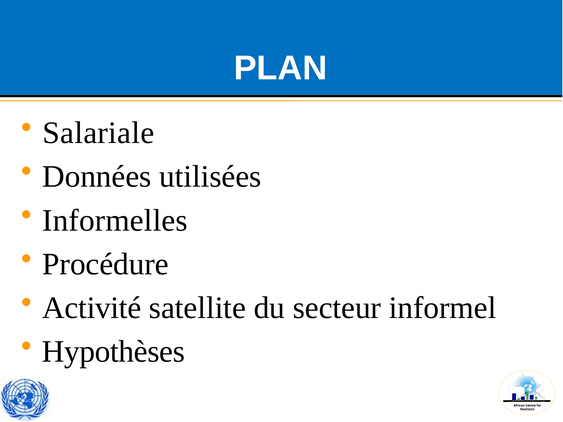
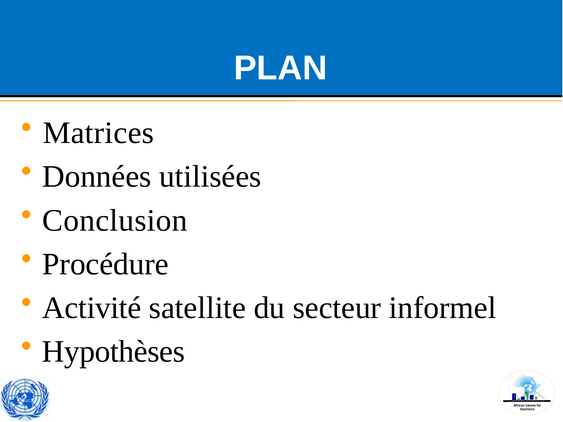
Salariale: Salariale -> Matrices (98, 133)
Informelles: Informelles -> Conclusion (115, 221)
